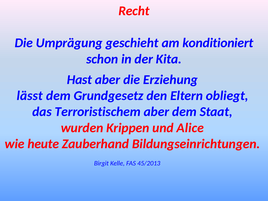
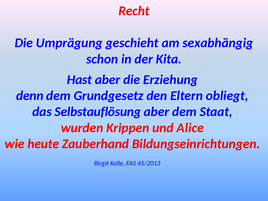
konditioniert: konditioniert -> sexabhängig (218, 43)
lässt: lässt -> denn (30, 96)
Terroristischem: Terroristischem -> Selbstauflösung (98, 112)
